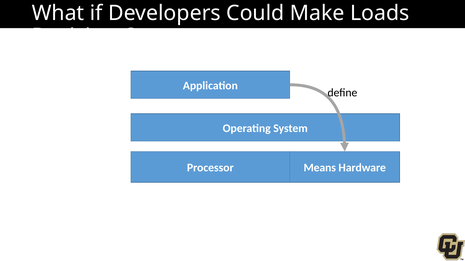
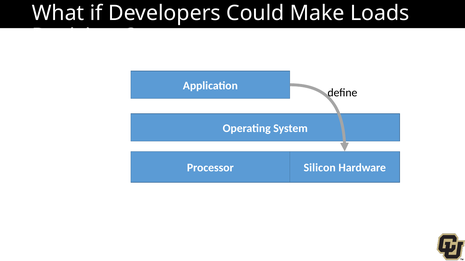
Means: Means -> Silicon (320, 168)
